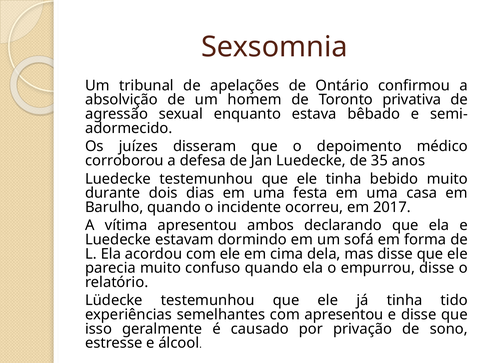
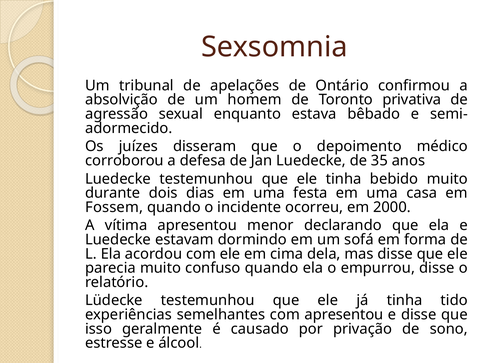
Barulho: Barulho -> Fossem (114, 207)
2017: 2017 -> 2000 (392, 207)
ambos: ambos -> menor (270, 225)
